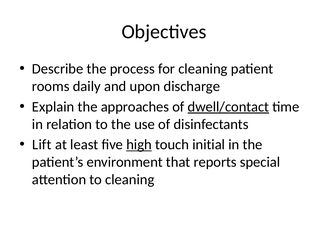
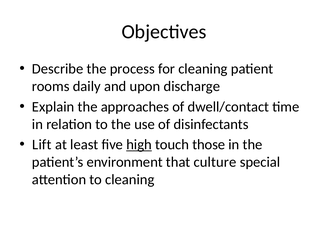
dwell/contact underline: present -> none (228, 107)
initial: initial -> those (209, 145)
reports: reports -> culture (215, 162)
